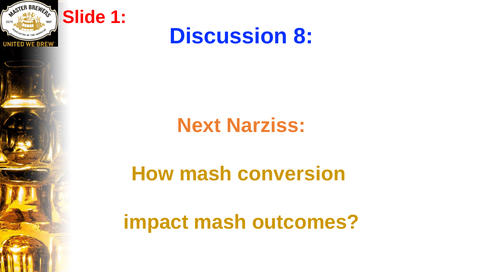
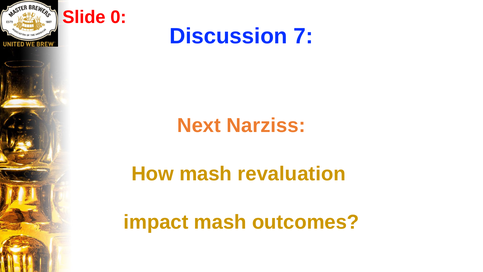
1: 1 -> 0 (119, 17)
8: 8 -> 7 (303, 36)
conversion: conversion -> revaluation (292, 174)
